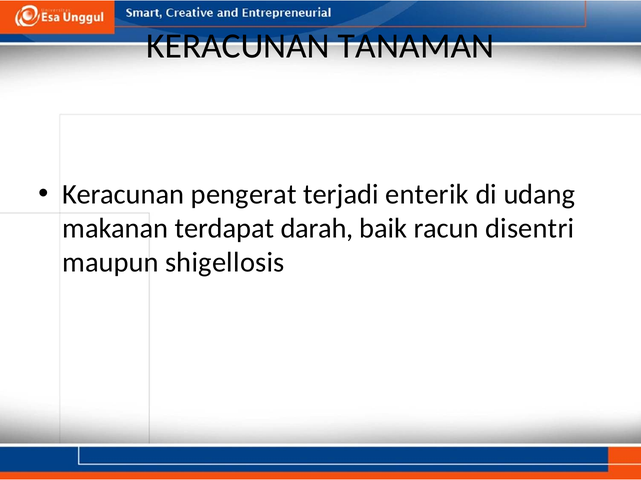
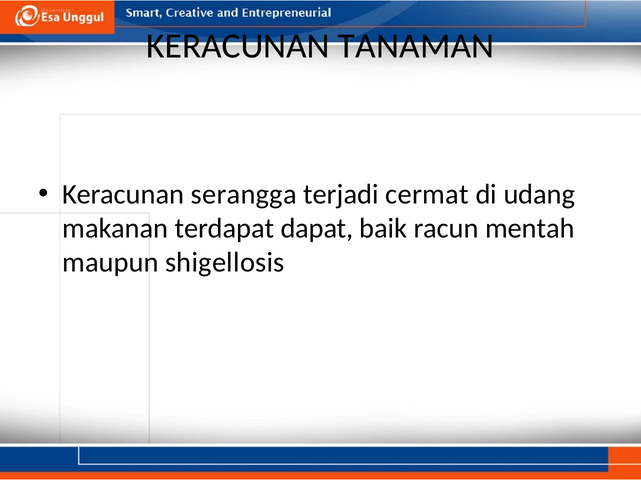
pengerat: pengerat -> serangga (244, 195)
enterik: enterik -> cermat (427, 195)
darah: darah -> dapat (317, 229)
disentri: disentri -> mentah (530, 229)
